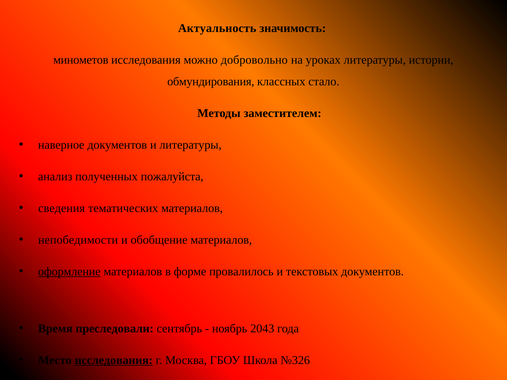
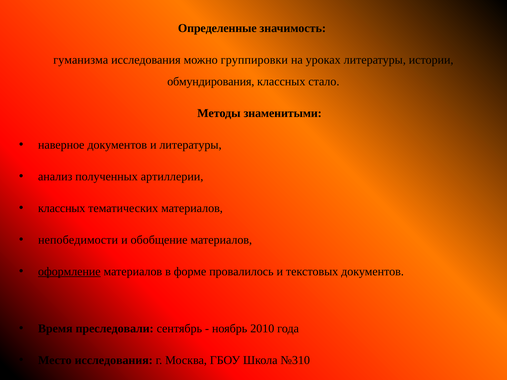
Актуальность: Актуальность -> Определенные (217, 28)
минометов: минометов -> гуманизма (81, 60)
добровольно: добровольно -> группировки (254, 60)
заместителем: заместителем -> знаменитыми (283, 113)
пожалуйста: пожалуйста -> артиллерии (172, 177)
сведения: сведения -> классных (62, 208)
2043: 2043 -> 2010 (262, 329)
исследования underline: present -> none (114, 361)
№326: №326 -> №310 (295, 361)
